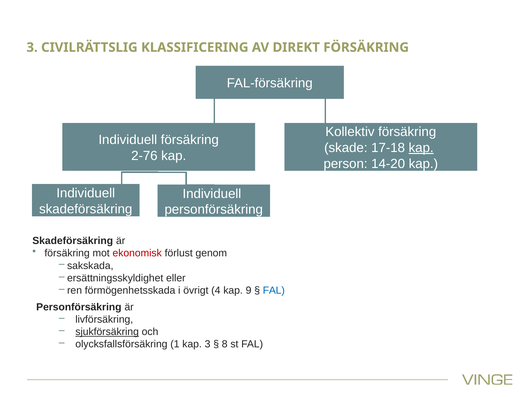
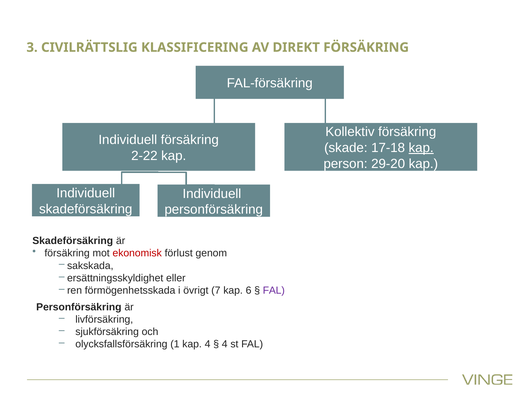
2-76: 2-76 -> 2-22 (144, 156)
14-20: 14-20 -> 29-20 (388, 164)
4: 4 -> 7 (216, 290)
9: 9 -> 6 (249, 290)
FAL colour: blue -> purple (274, 290)
sjukförsäkring underline: present -> none (107, 332)
kap 3: 3 -> 4 (208, 344)
8: 8 -> 4 (225, 344)
